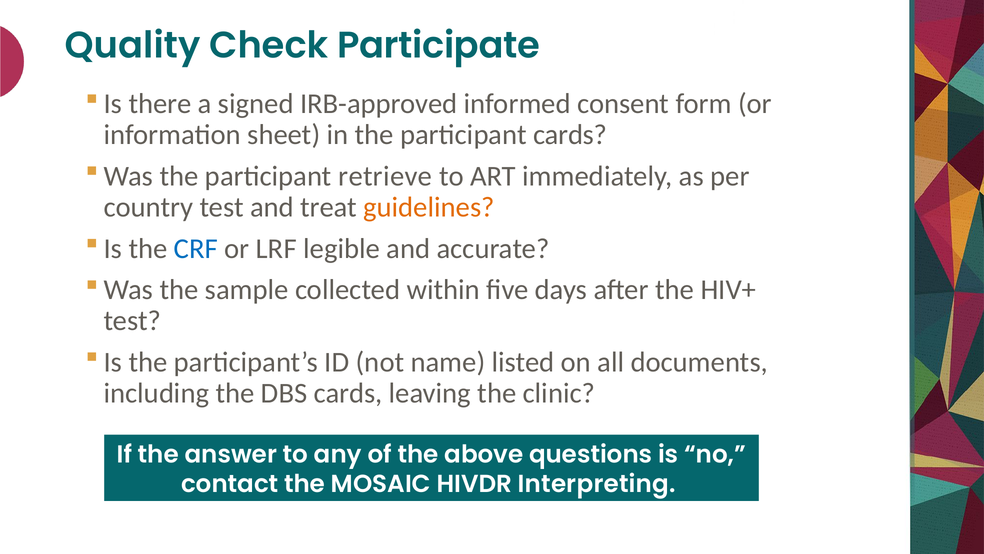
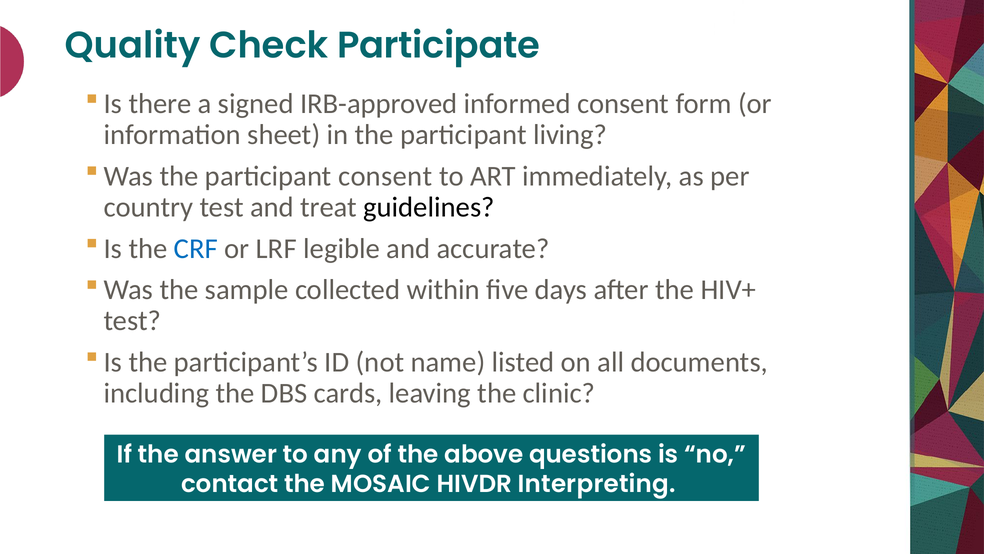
participant cards: cards -> living (570, 135)
participant retrieve: retrieve -> consent (385, 176)
guidelines colour: orange -> black (429, 207)
